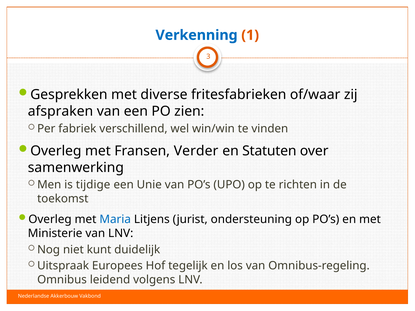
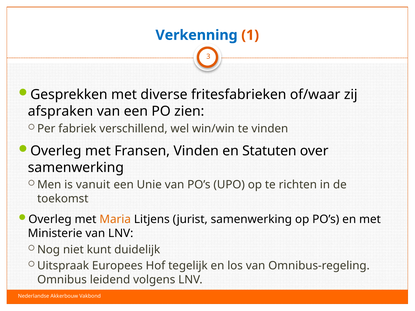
Fransen Verder: Verder -> Vinden (196, 151)
tijdige: tijdige -> vanuit (93, 185)
Maria colour: blue -> orange (115, 220)
jurist ondersteuning: ondersteuning -> samenwerking (251, 220)
